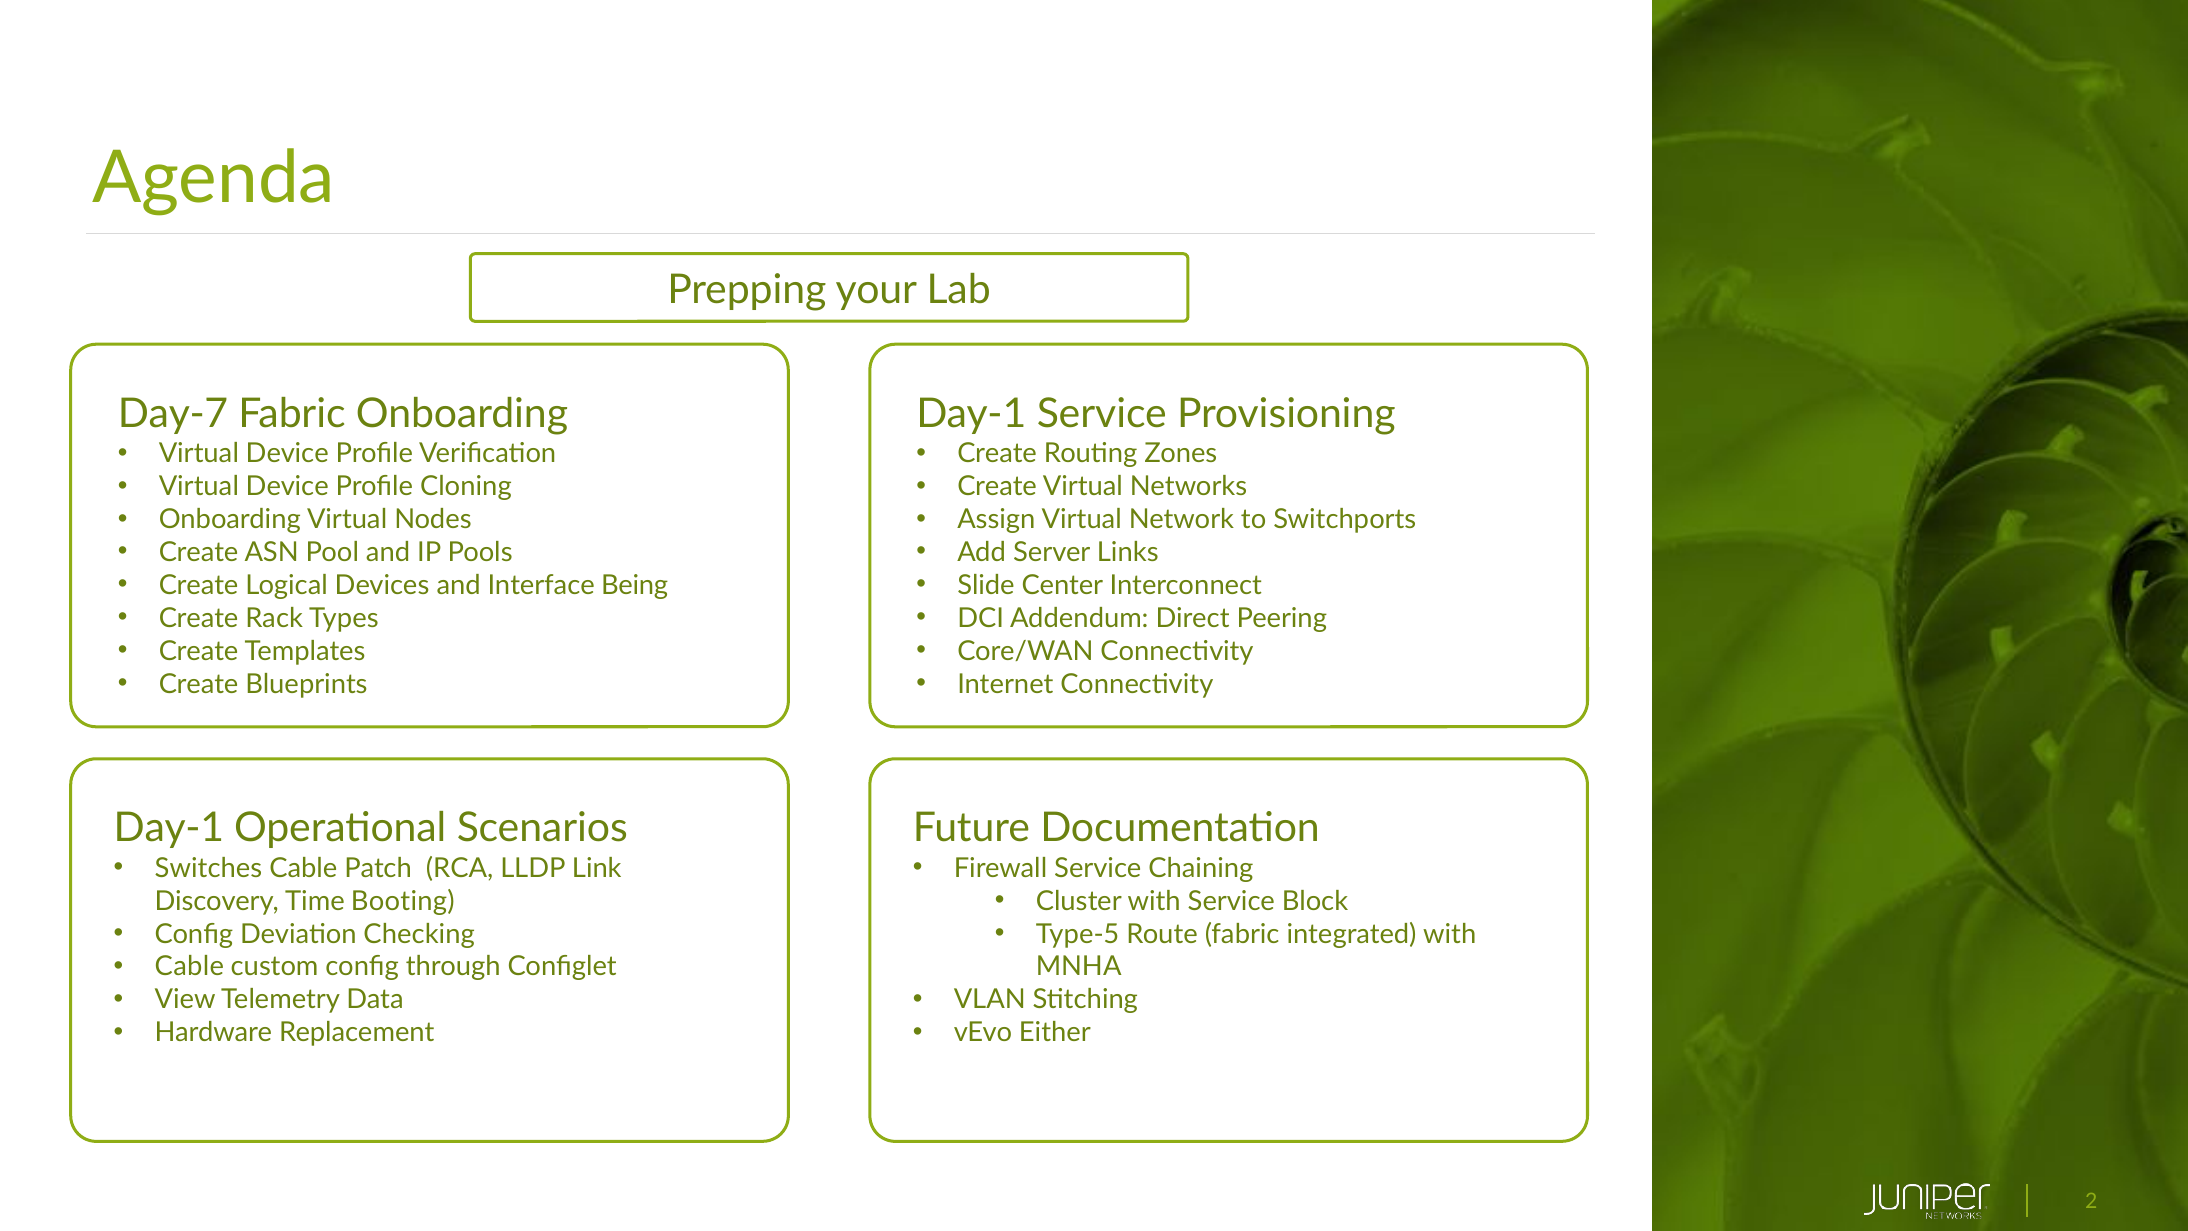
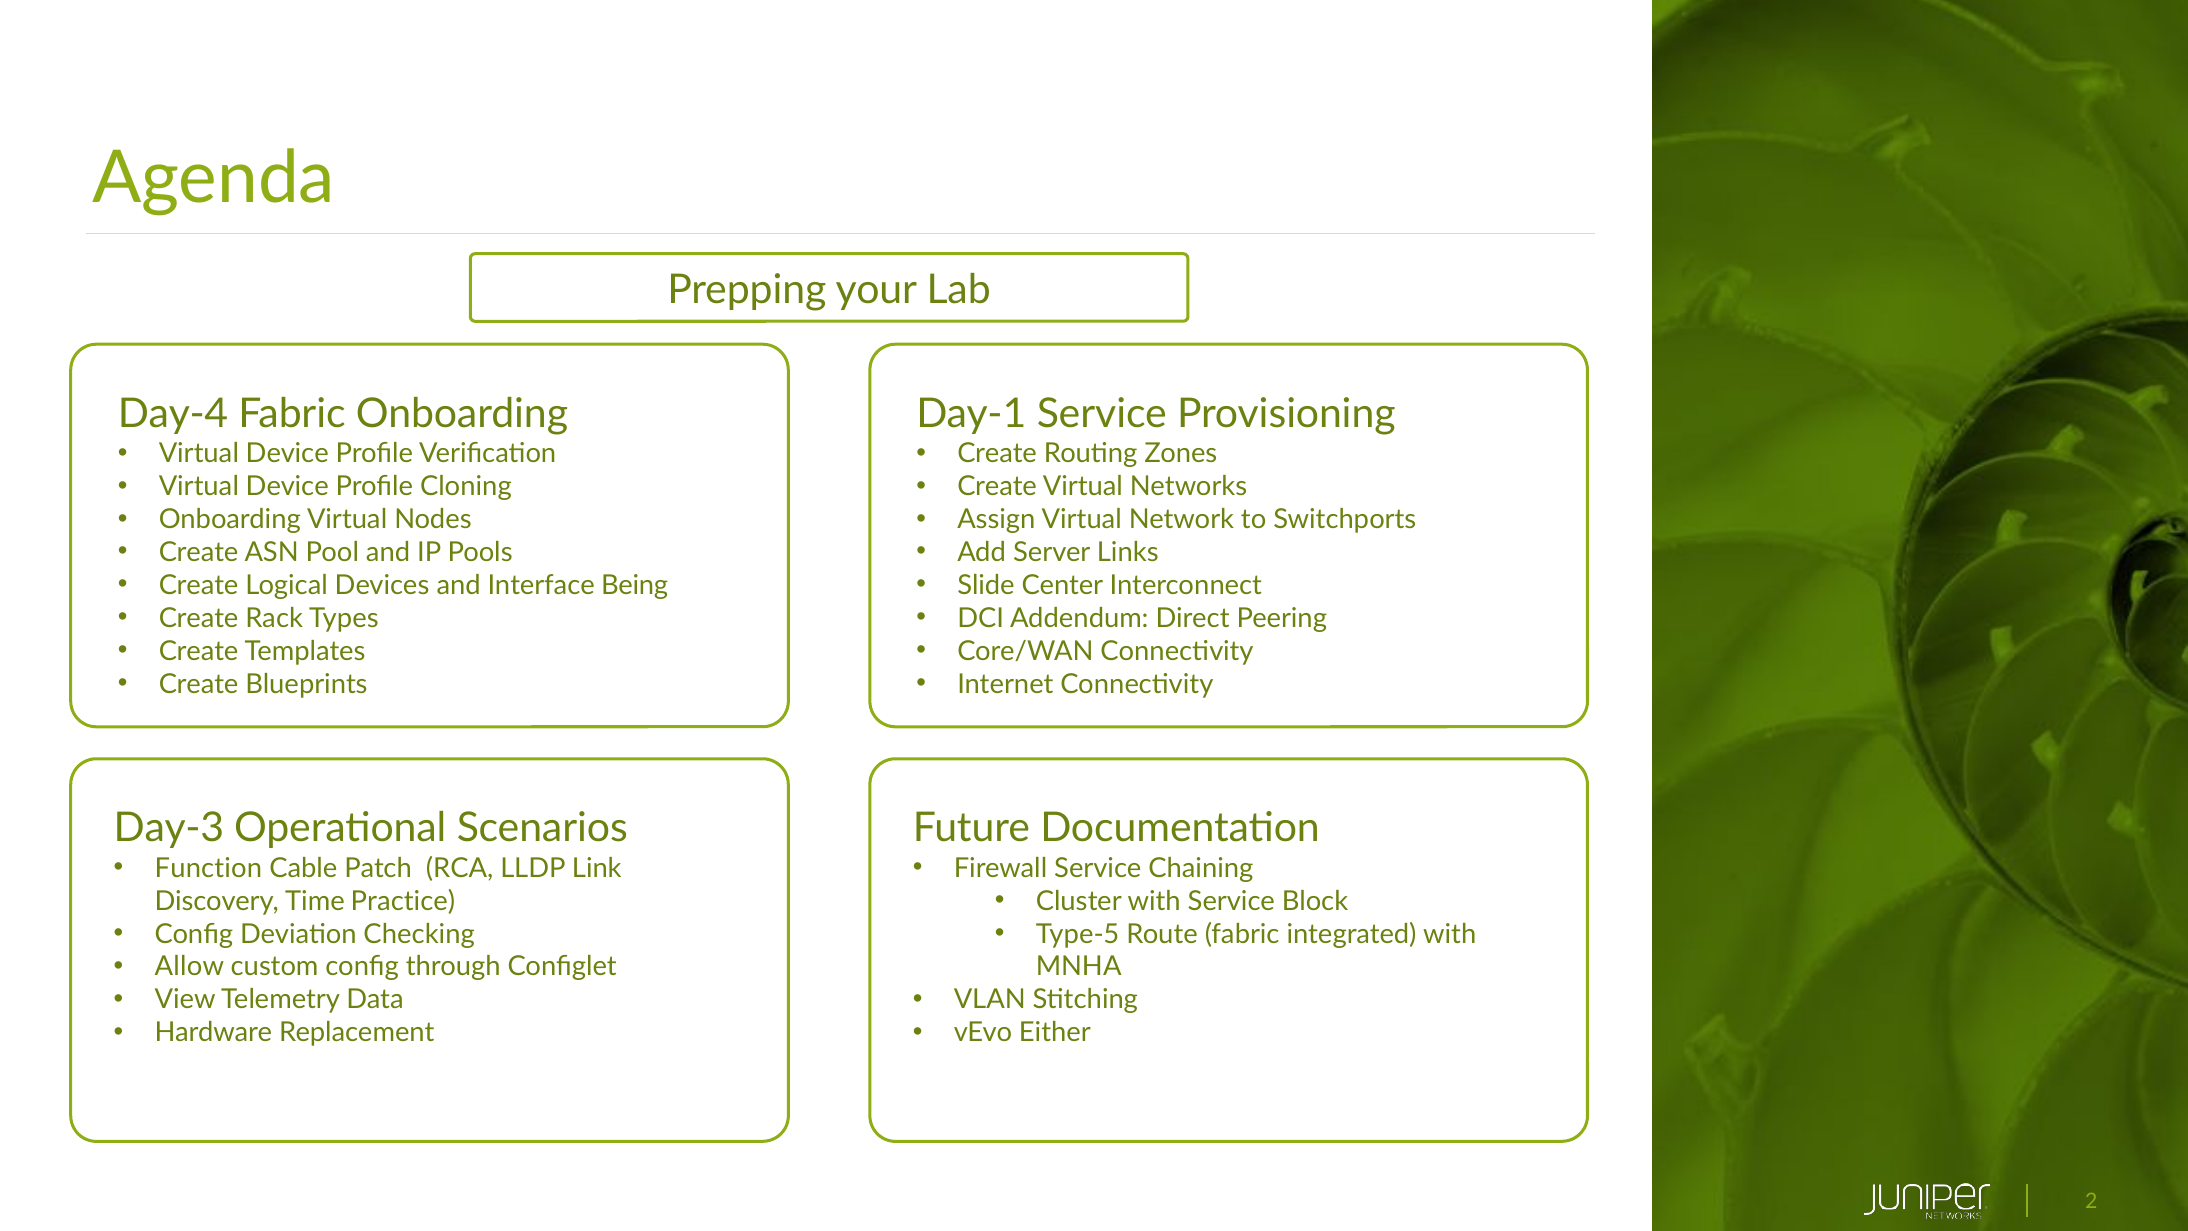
Day-7: Day-7 -> Day-4 (173, 413)
Day-1: Day-1 -> Day-3 (169, 828)
Switches: Switches -> Function (208, 868)
Booting: Booting -> Practice (403, 901)
Cable: Cable -> Allow (189, 967)
